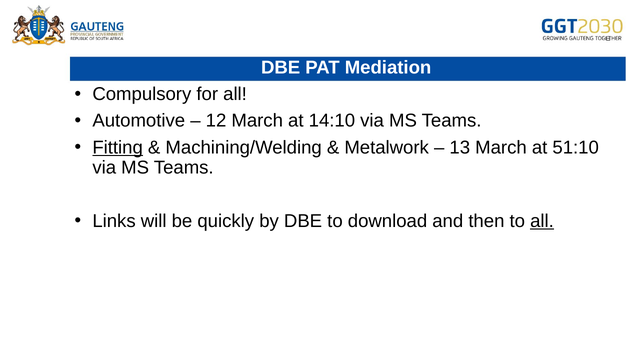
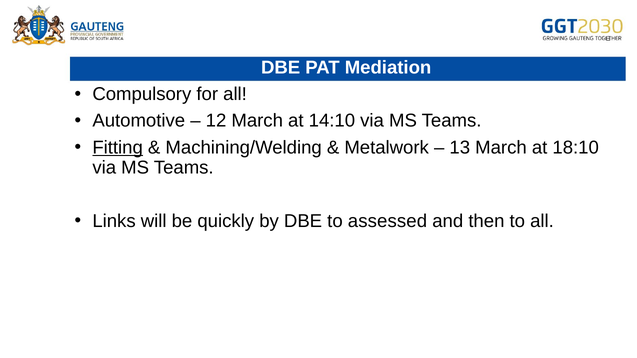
51:10: 51:10 -> 18:10 (576, 148)
download: download -> assessed (387, 221)
all underline: present -> none (542, 221)
